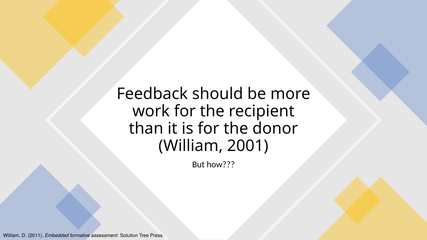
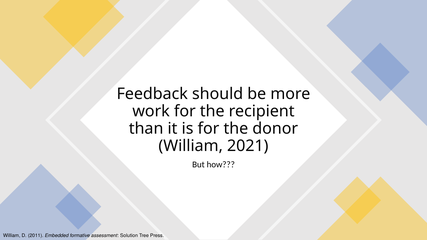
2001: 2001 -> 2021 (248, 146)
